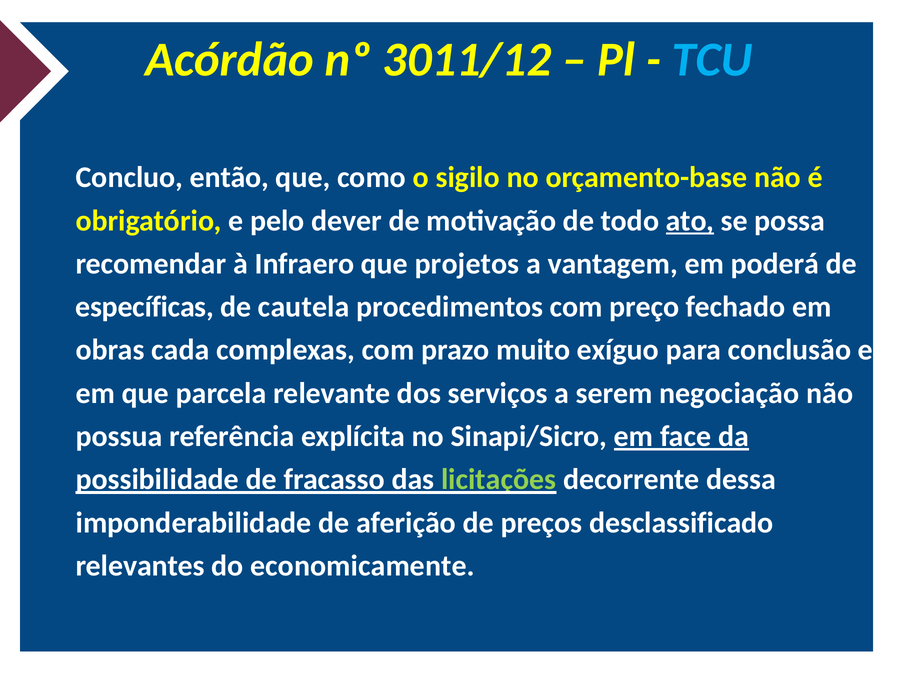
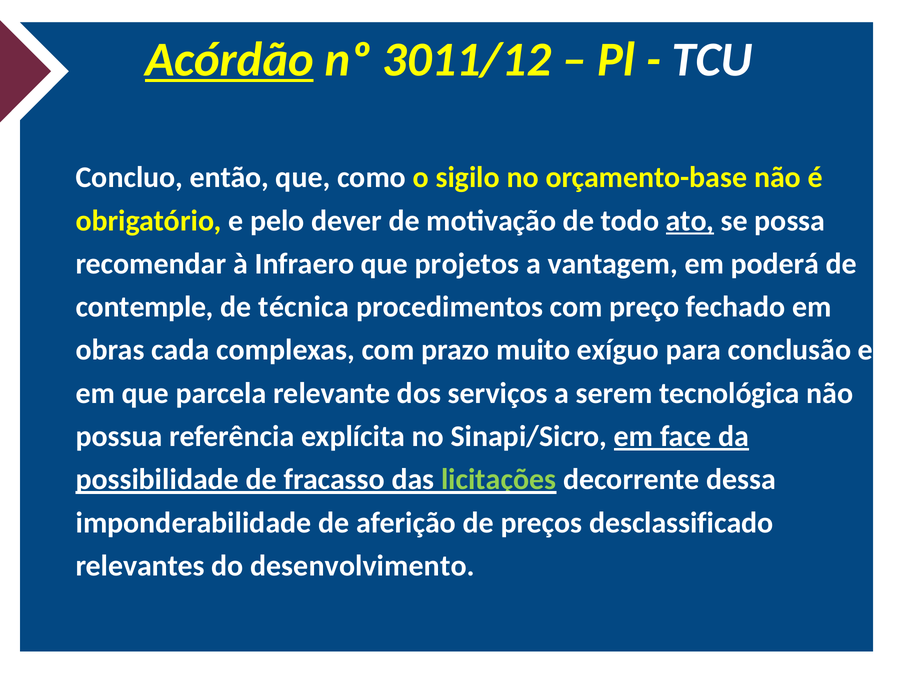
Acórdão underline: none -> present (229, 59)
TCU colour: light blue -> white (712, 59)
específicas: específicas -> contemple (145, 307)
cautela: cautela -> técnica (304, 307)
negociação: negociação -> tecnológica (729, 393)
economicamente: economicamente -> desenvolvimento (362, 565)
